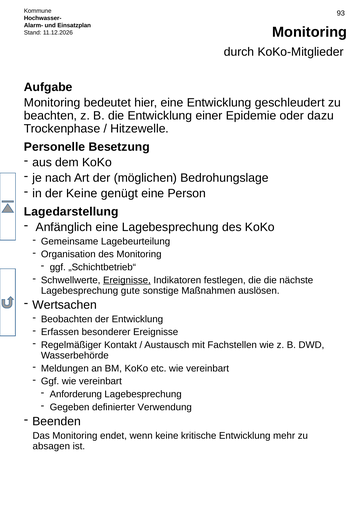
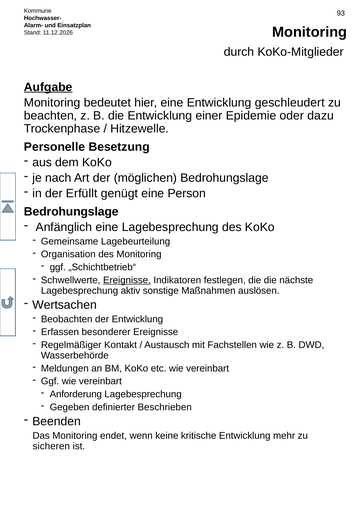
Aufgabe underline: none -> present (48, 87)
der Keine: Keine -> Erfüllt (82, 194)
Lagedarstellung: Lagedarstellung -> Bedrohungslage (71, 212)
gute: gute -> aktiv (131, 291)
Verwendung: Verwendung -> Beschrieben (165, 407)
absagen: absagen -> sicheren (51, 446)
